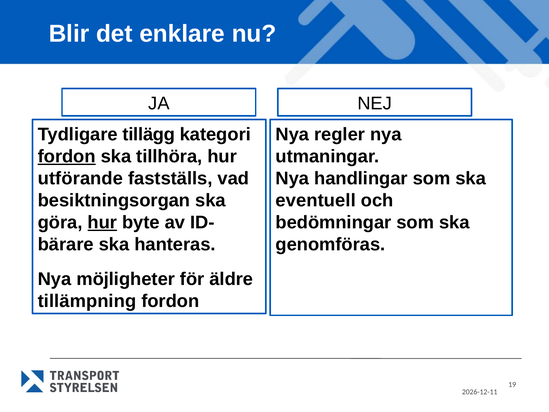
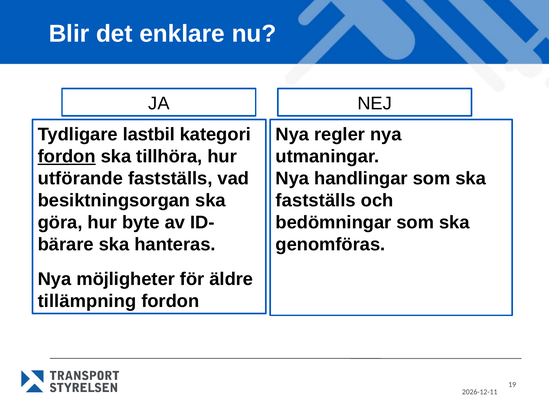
tillägg: tillägg -> lastbil (149, 134)
eventuell: eventuell -> fastställs (316, 200)
hur underline: present -> none (102, 222)
